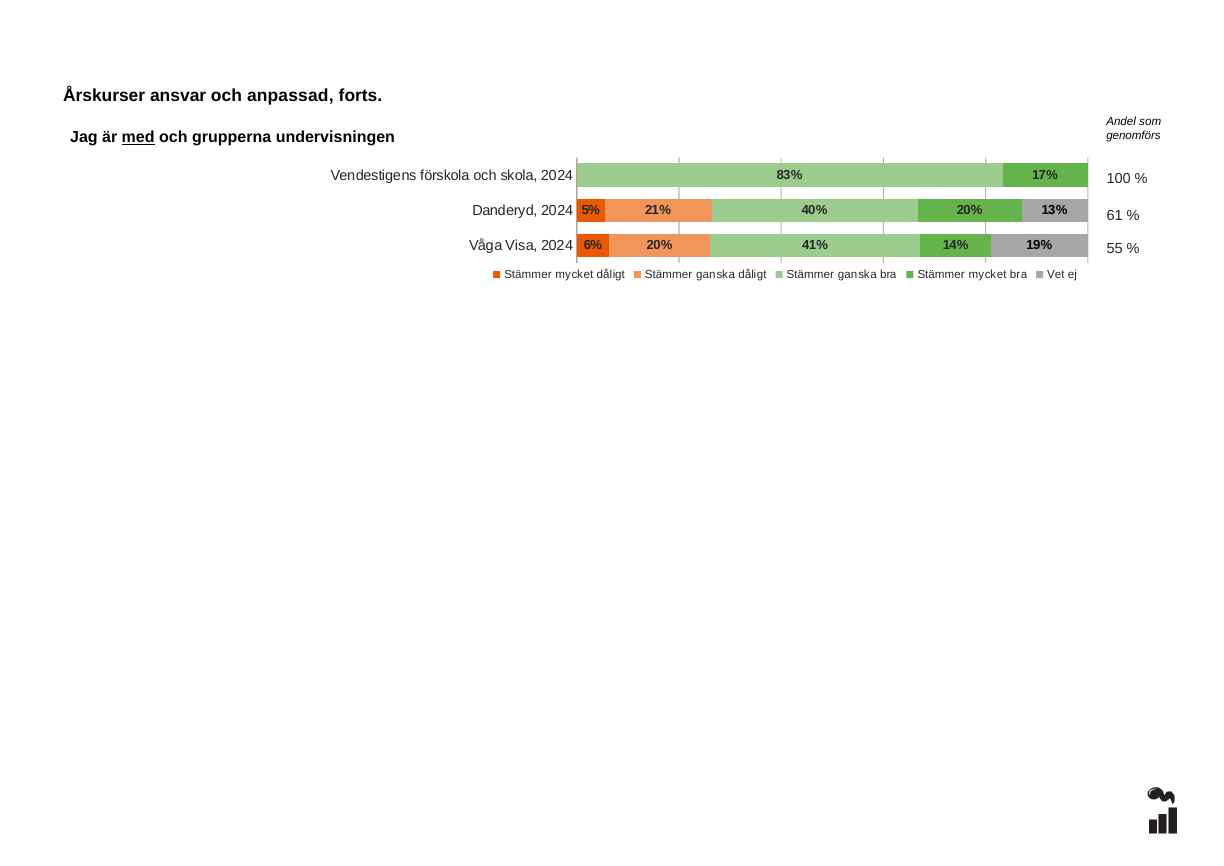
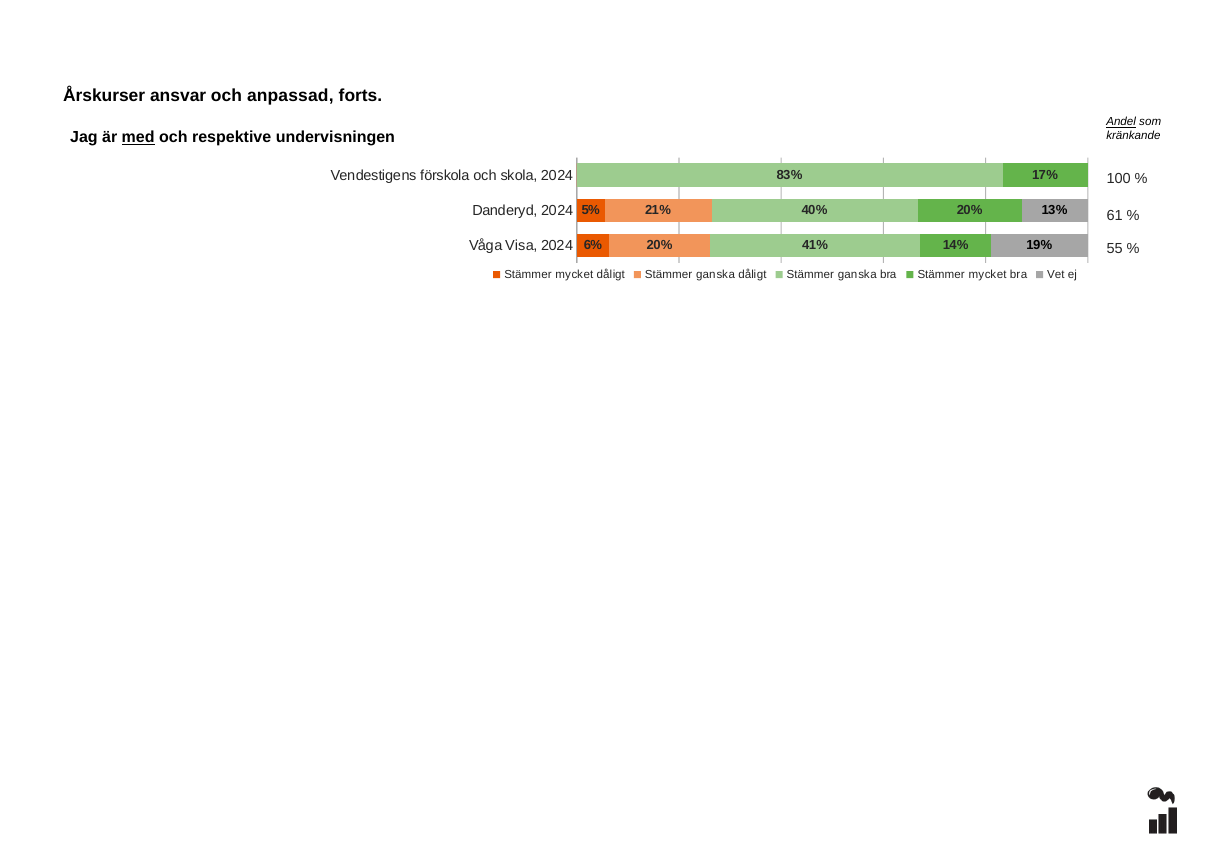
Andel underline: none -> present (1121, 122)
grupperna: grupperna -> respektive (232, 137)
genomförs: genomförs -> kränkande (1133, 136)
